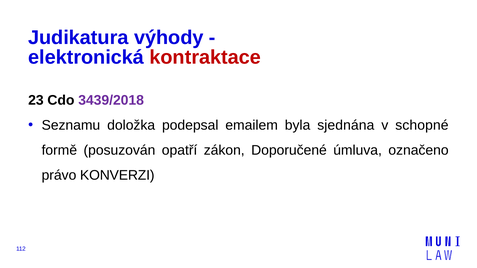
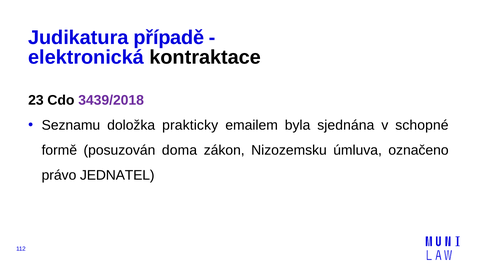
výhody: výhody -> případě (169, 38)
kontraktace colour: red -> black (205, 57)
podepsal: podepsal -> prakticky (190, 125)
opatří: opatří -> doma (179, 150)
Doporučené: Doporučené -> Nizozemsku (289, 150)
KONVERZI: KONVERZI -> JEDNATEL (117, 175)
